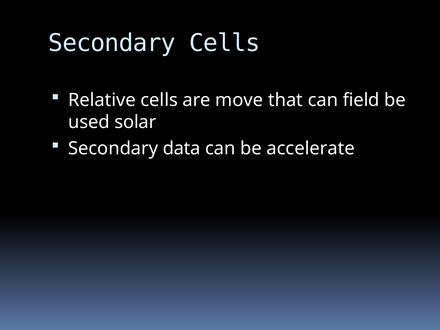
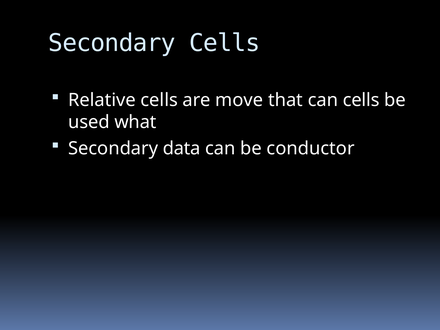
can field: field -> cells (361, 100)
solar: solar -> what (135, 122)
accelerate: accelerate -> conductor (311, 149)
